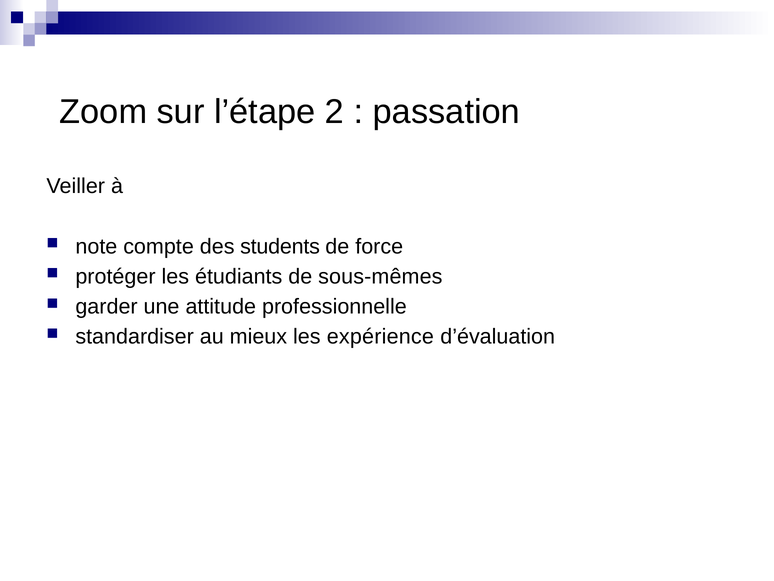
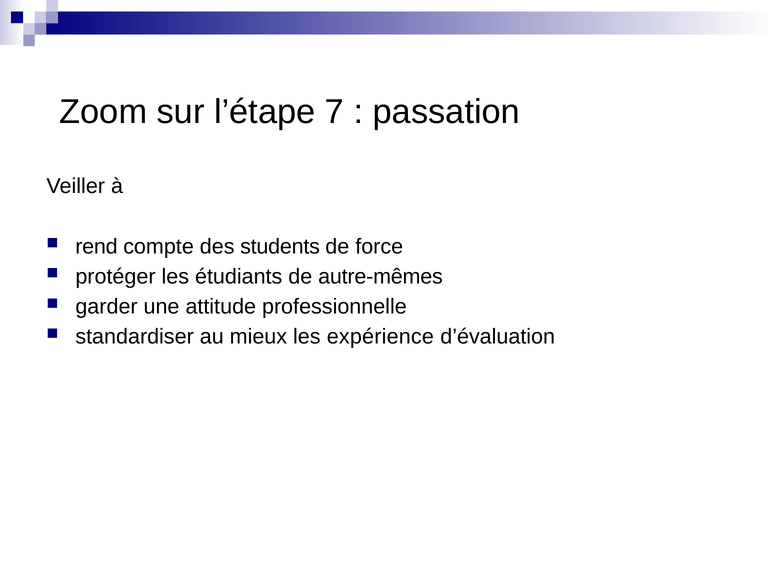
2: 2 -> 7 (335, 112)
note: note -> rend (96, 246)
sous-mêmes: sous-mêmes -> autre-mêmes (381, 276)
